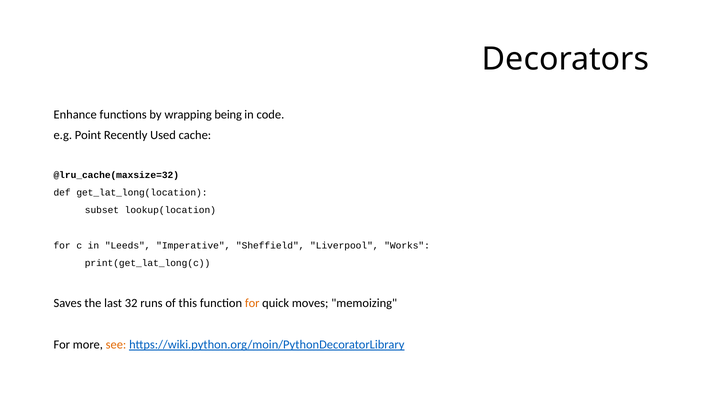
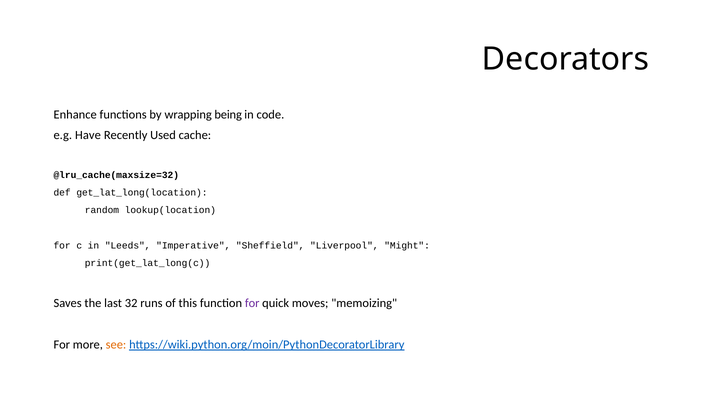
Point: Point -> Have (88, 135)
subset: subset -> random (102, 211)
Works: Works -> Might (407, 246)
for colour: orange -> purple (252, 303)
